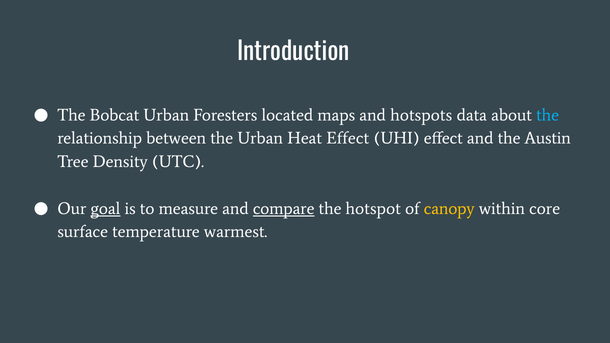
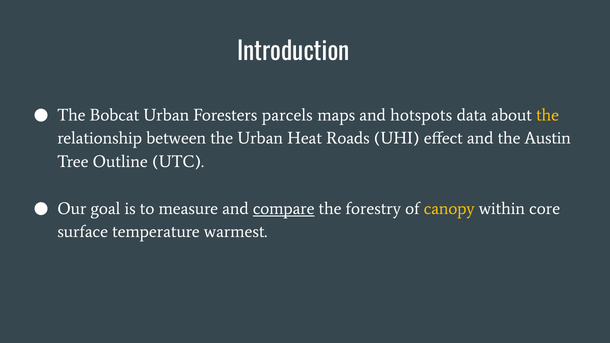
located: located -> parcels (287, 115)
the colour: light blue -> yellow (548, 115)
Heat Effect: Effect -> Roads (348, 138)
Density: Density -> Outline (120, 162)
goal underline: present -> none (105, 209)
hotspot: hotspot -> forestry (373, 209)
